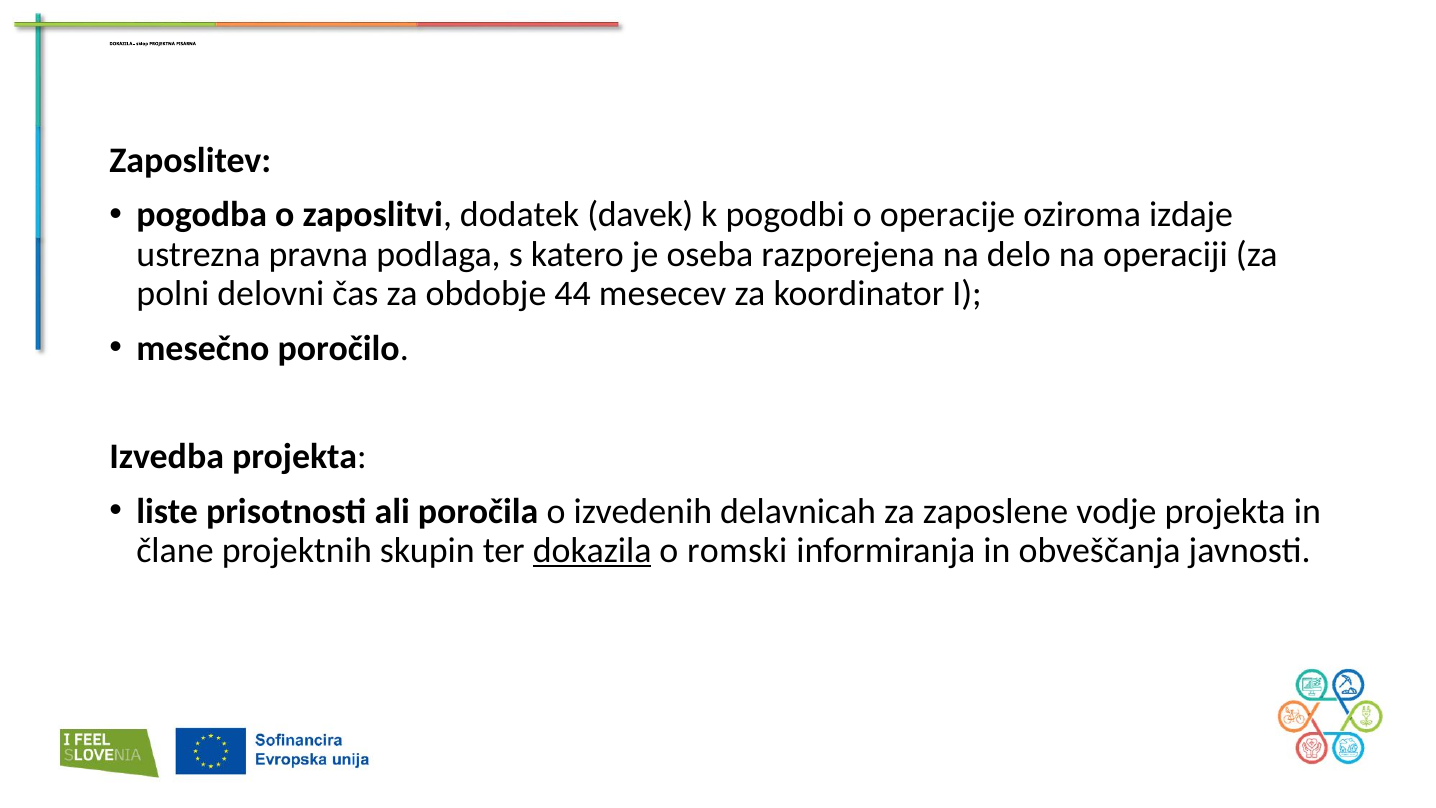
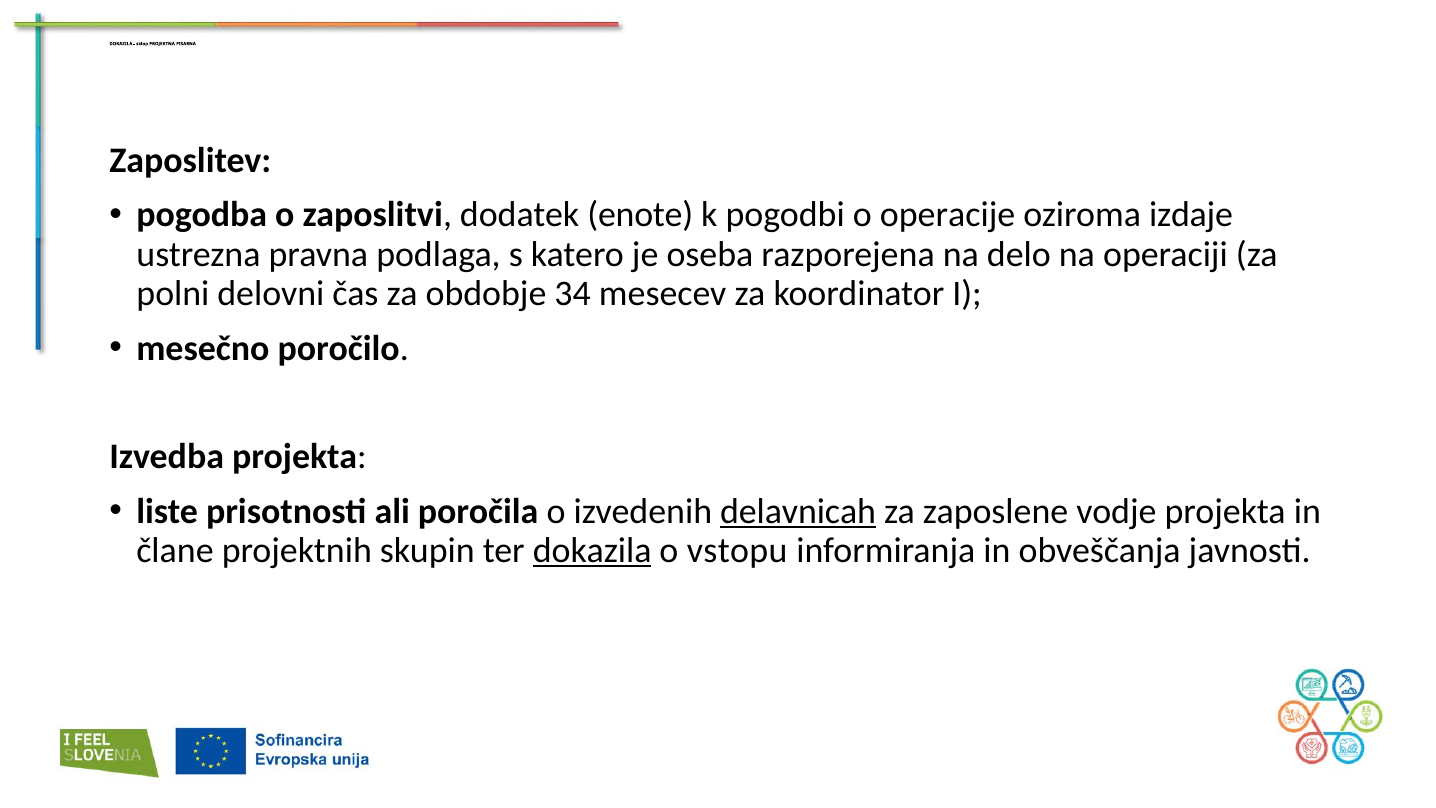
davek: davek -> enote (640, 215)
44: 44 -> 34 (573, 294)
delavnicah underline: none -> present (798, 511)
romski: romski -> vstopu (737, 551)
